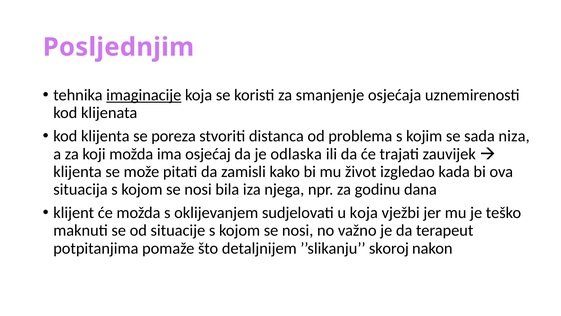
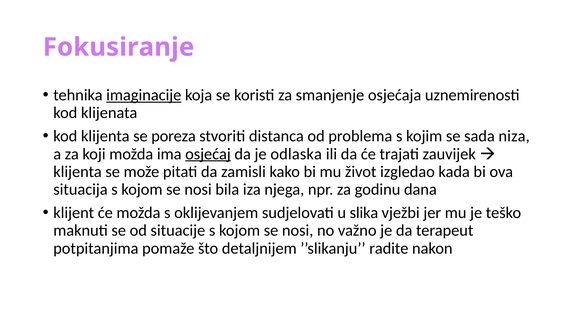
Posljednjim: Posljednjim -> Fokusiranje (119, 47)
osjećaj underline: none -> present (208, 154)
u koja: koja -> slika (364, 213)
skoroj: skoroj -> radite (389, 248)
